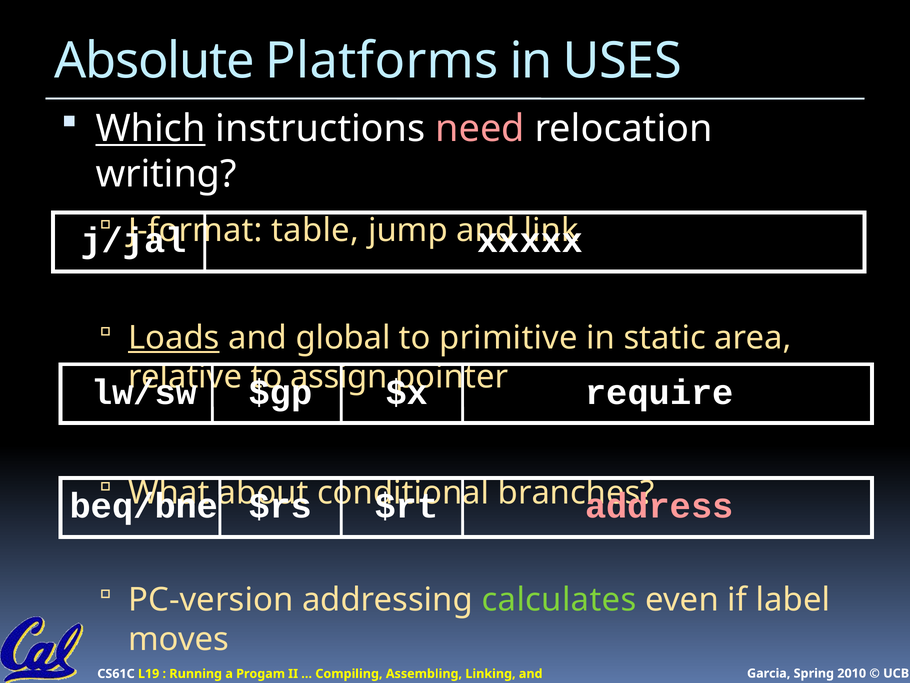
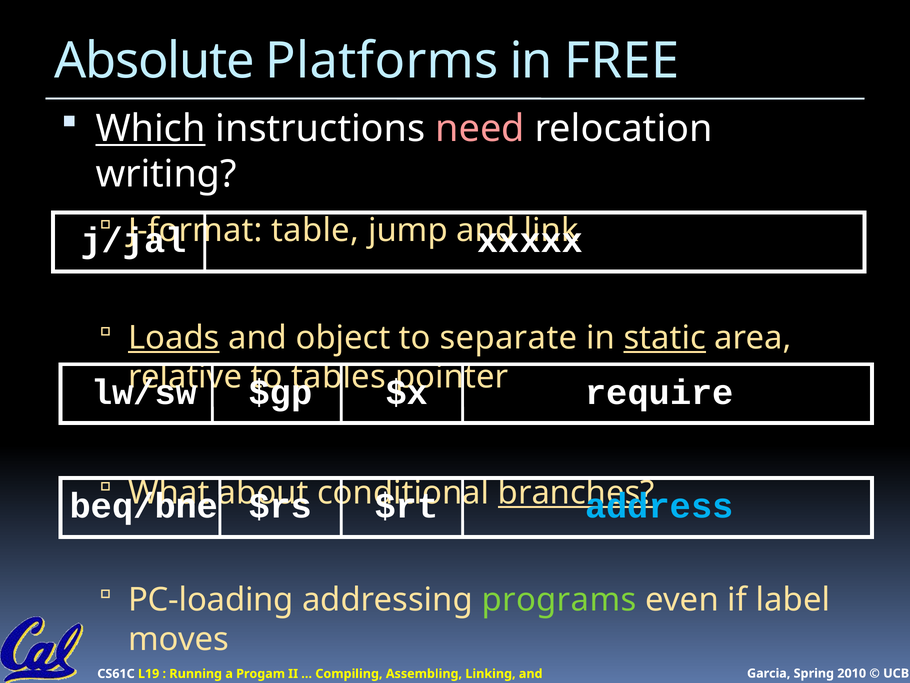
USES: USES -> FREE (622, 61)
global: global -> object (343, 337)
primitive: primitive -> separate (508, 337)
static underline: none -> present (665, 337)
assign: assign -> tables (339, 377)
branches underline: none -> present (576, 492)
address colour: pink -> light blue (659, 506)
PC-version: PC-version -> PC-loading (211, 599)
calculates: calculates -> programs (559, 599)
